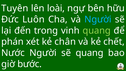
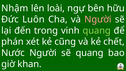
Tuyên: Tuyên -> Nhậm (15, 8)
Người colour: light blue -> pink (98, 19)
chân: chân -> cũng (65, 42)
bước: bước -> khan (30, 64)
